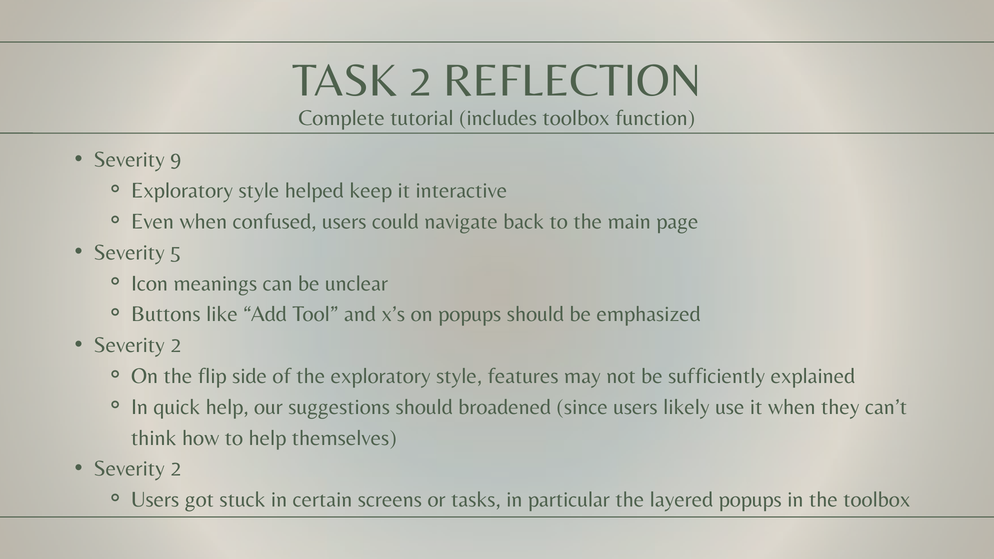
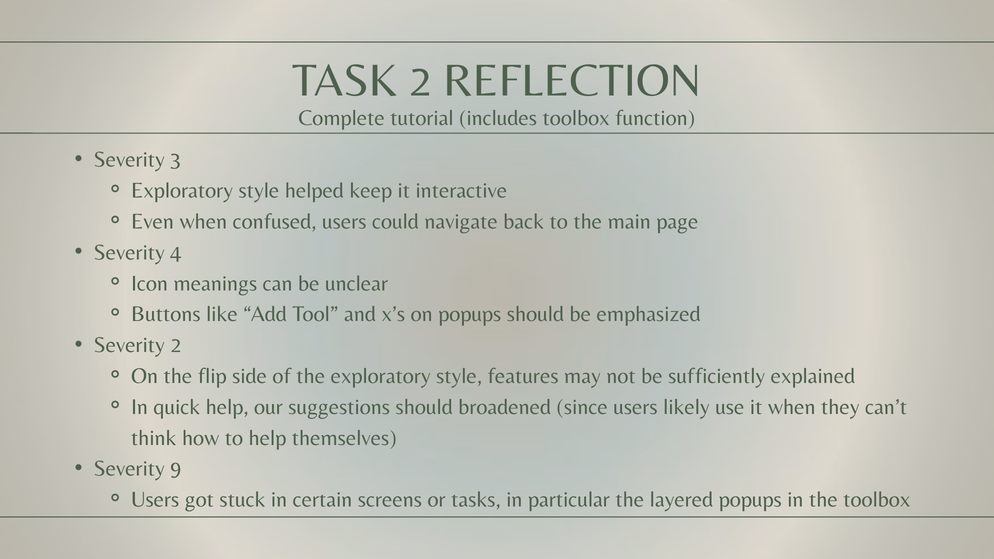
9: 9 -> 3 (176, 160)
5: 5 -> 4 (176, 252)
2: 2 -> 9 (176, 469)
